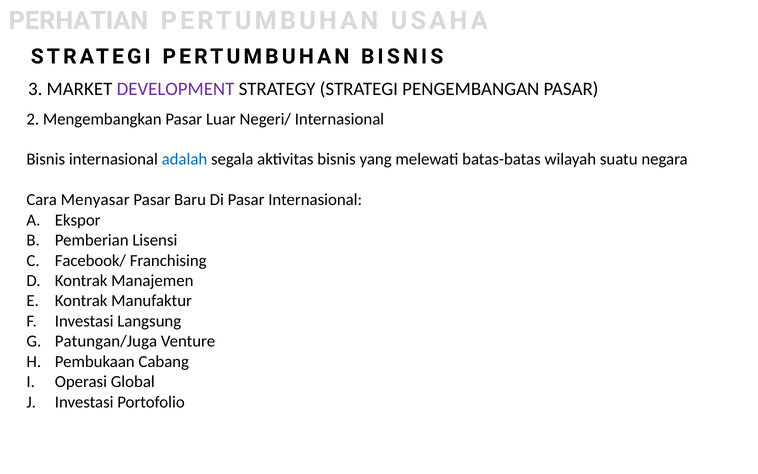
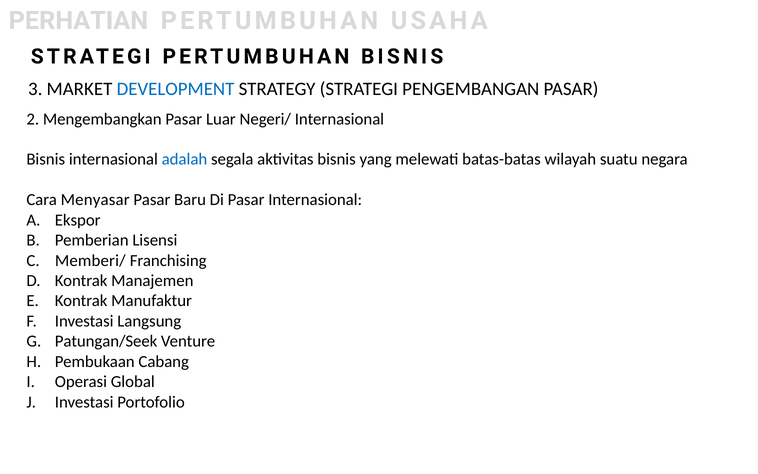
DEVELOPMENT colour: purple -> blue (176, 89)
Facebook/: Facebook/ -> Memberi/ (90, 260)
Patungan/Juga: Patungan/Juga -> Patungan/Seek (106, 341)
